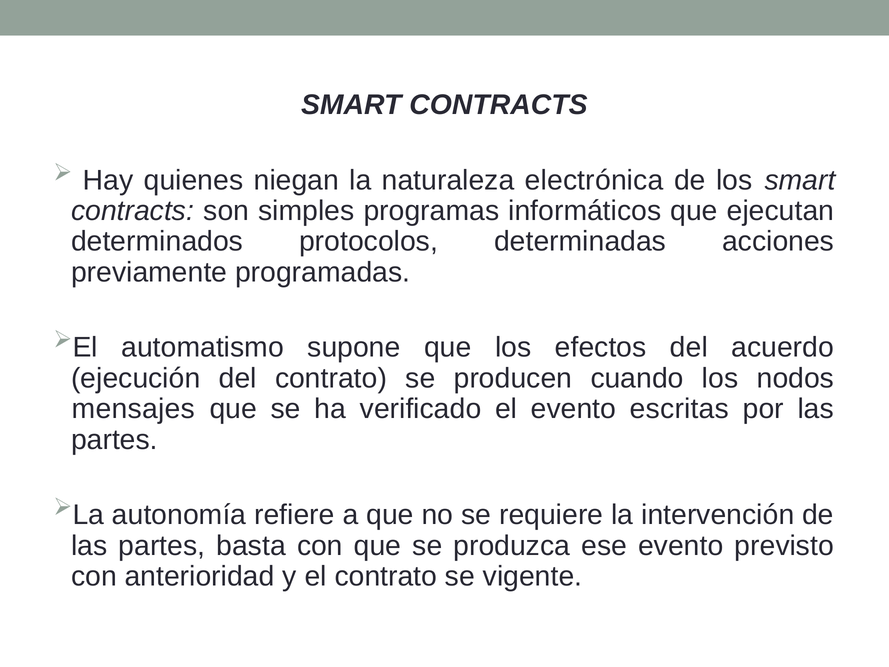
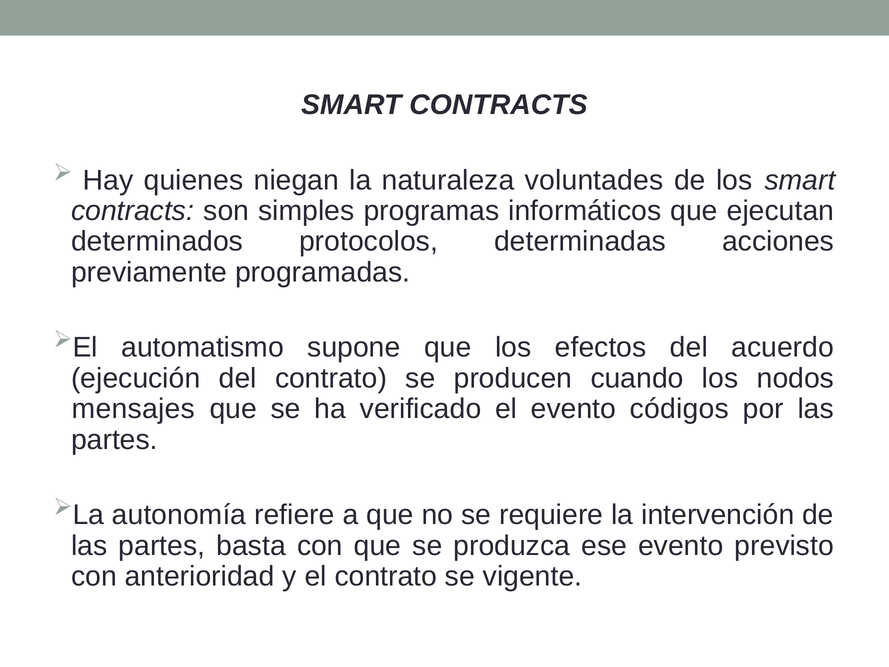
electrónica: electrónica -> voluntades (594, 180)
escritas: escritas -> códigos (679, 409)
